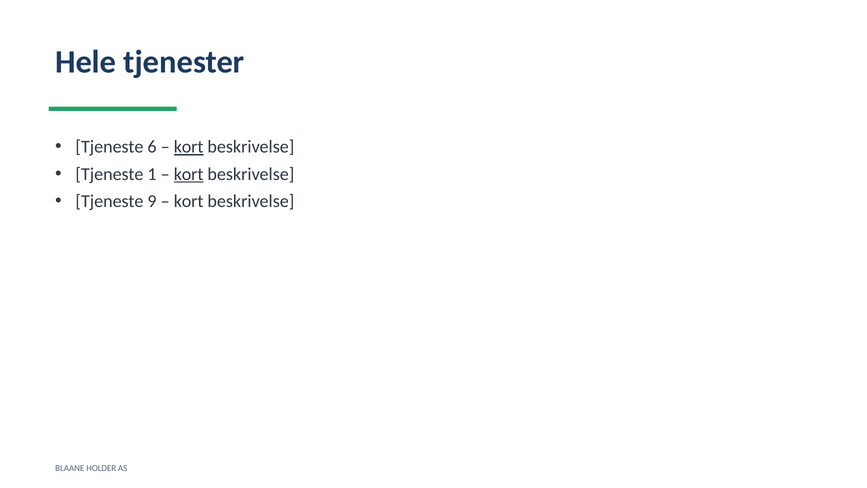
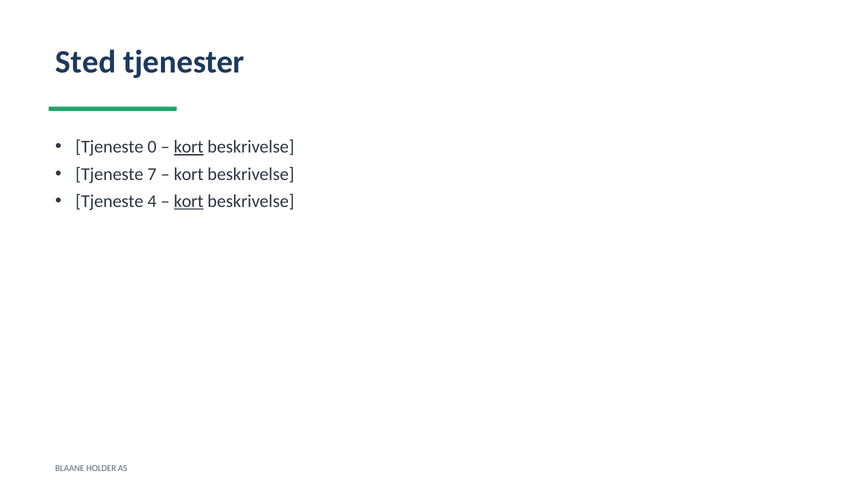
Hele: Hele -> Sted (86, 62)
6: 6 -> 0 (152, 147)
1: 1 -> 7 (152, 174)
kort underline: present -> none (189, 174)
9: 9 -> 4 (152, 201)
kort underline: none -> present (189, 201)
